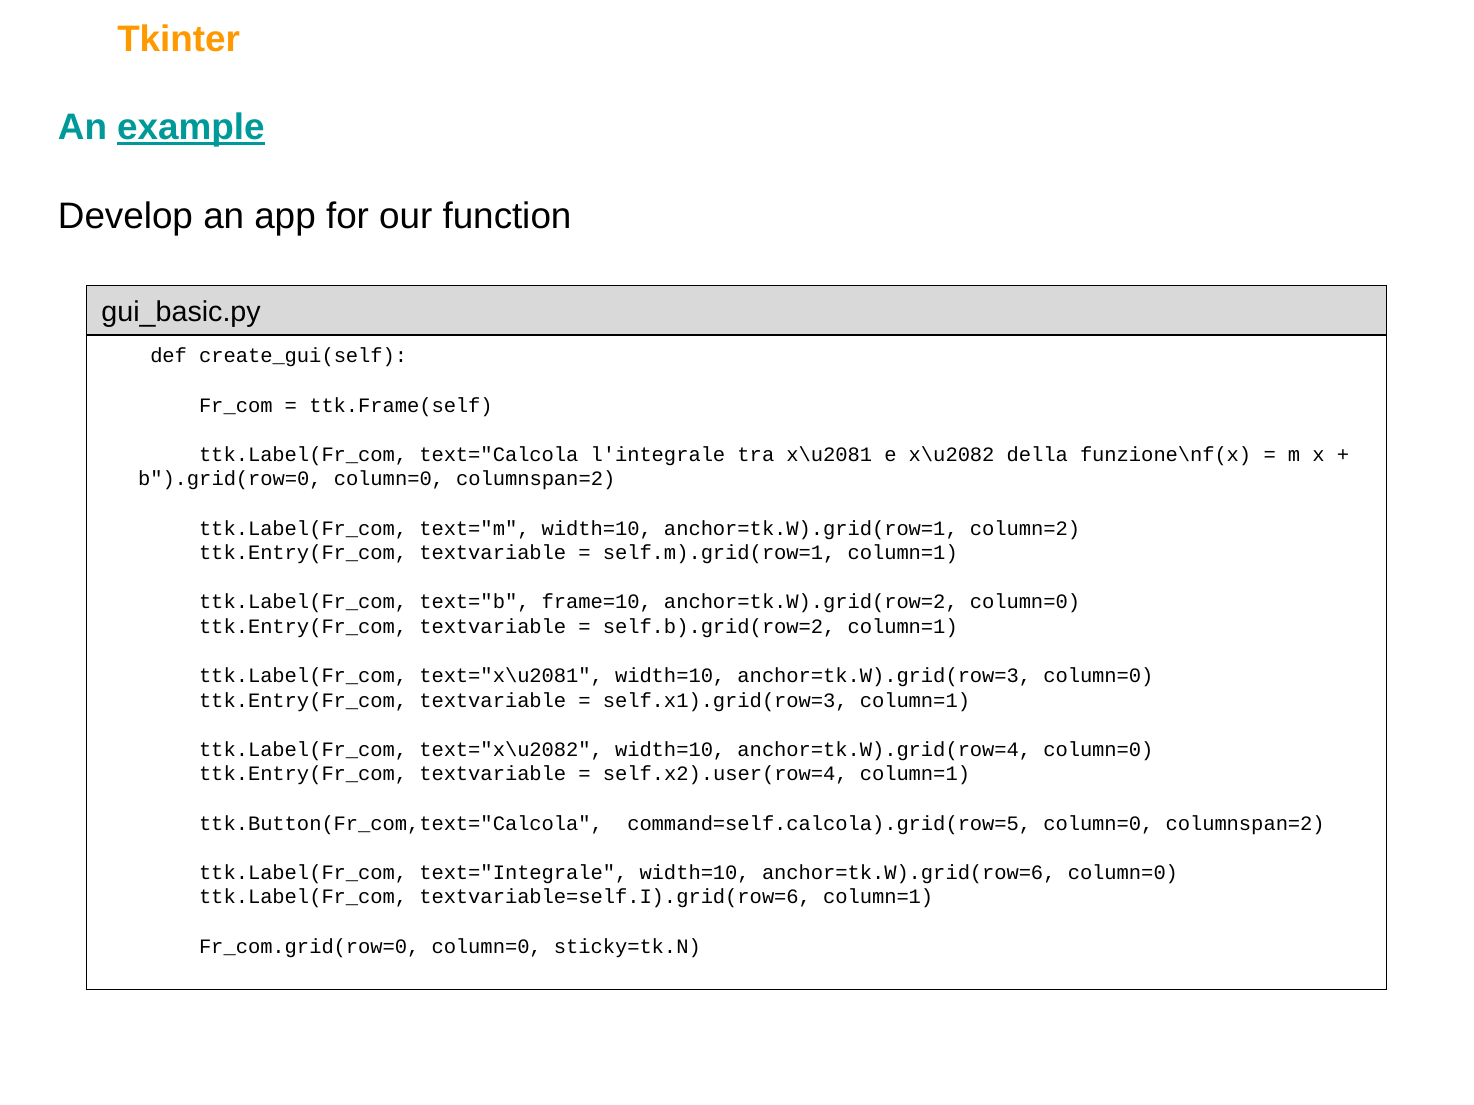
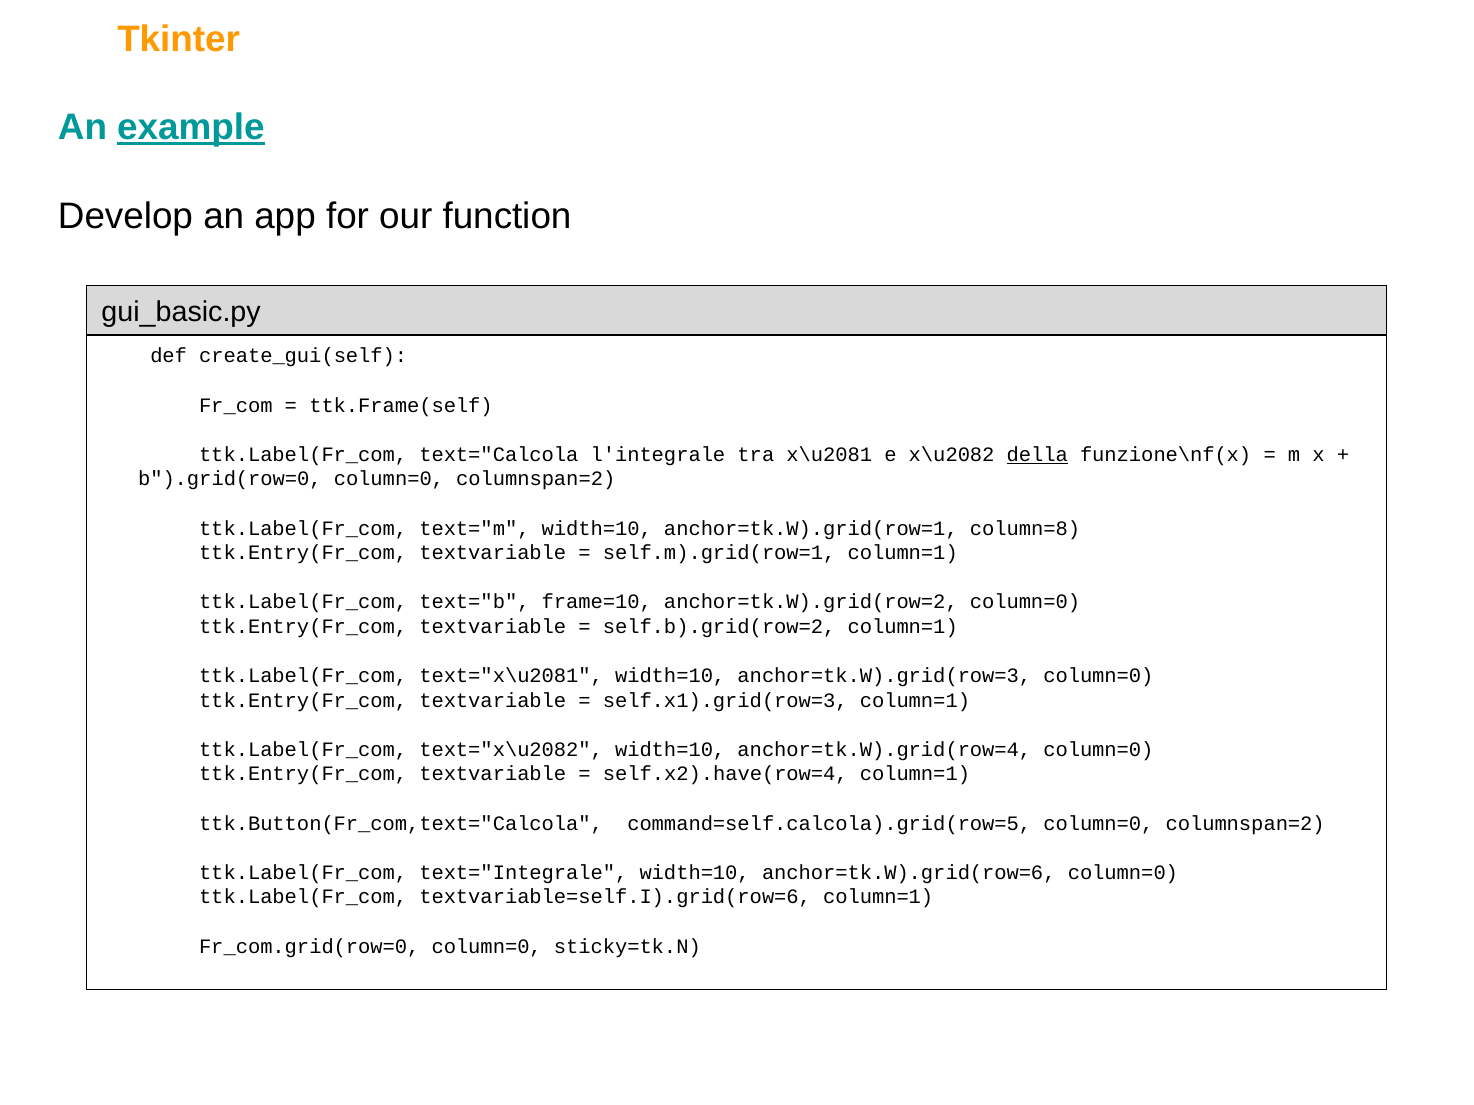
della underline: none -> present (1037, 455)
column=2: column=2 -> column=8 (1025, 529)
self.x2).user(row=4: self.x2).user(row=4 -> self.x2).have(row=4 (725, 775)
